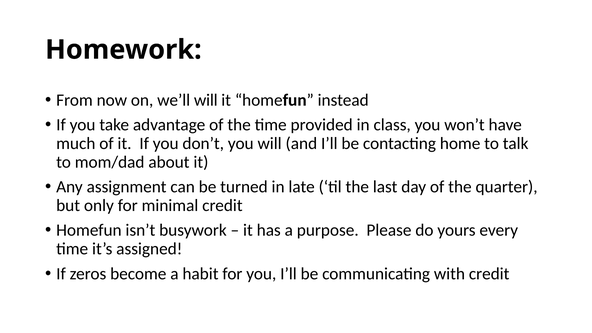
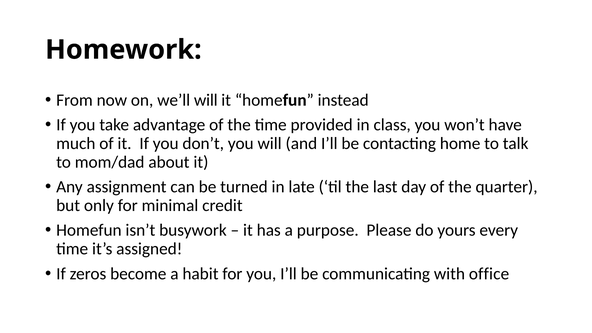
with credit: credit -> office (489, 274)
